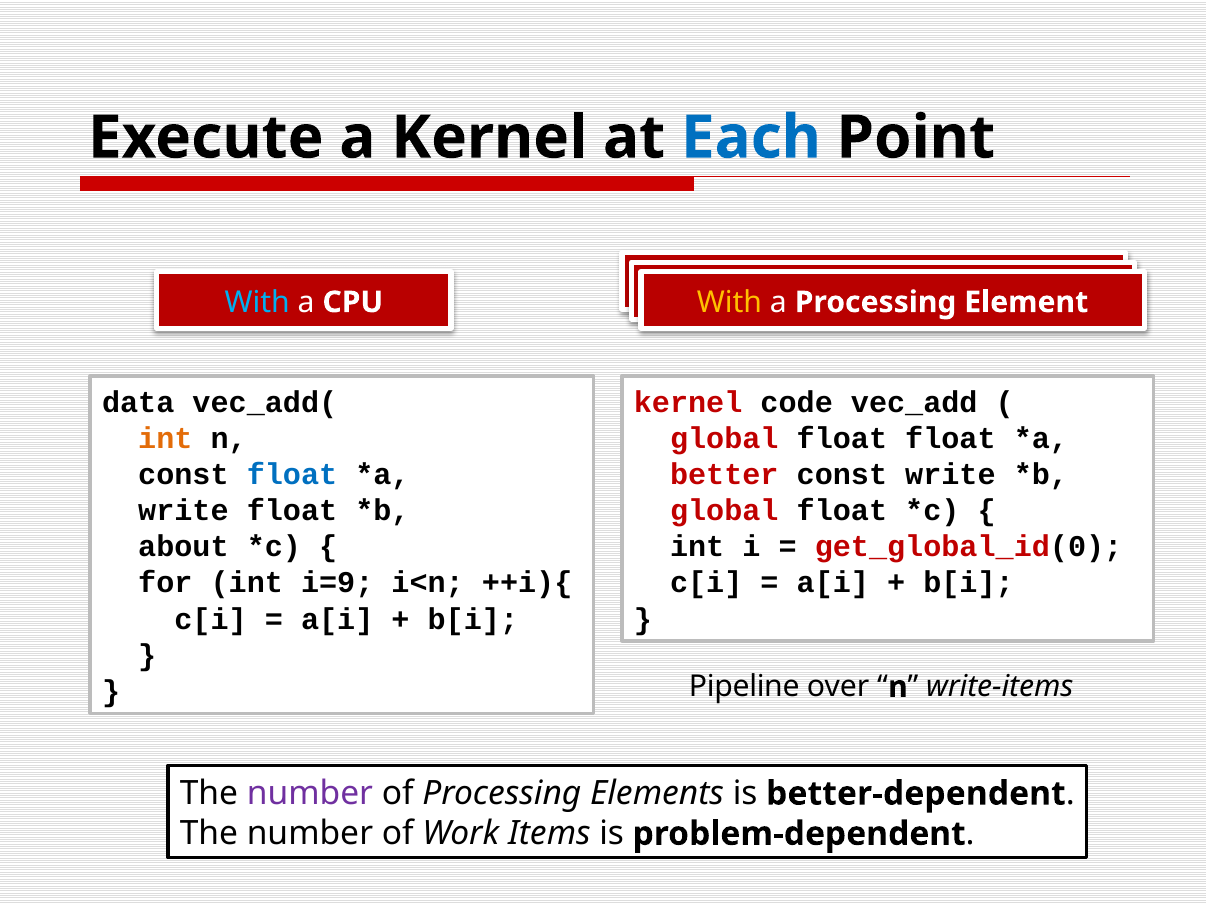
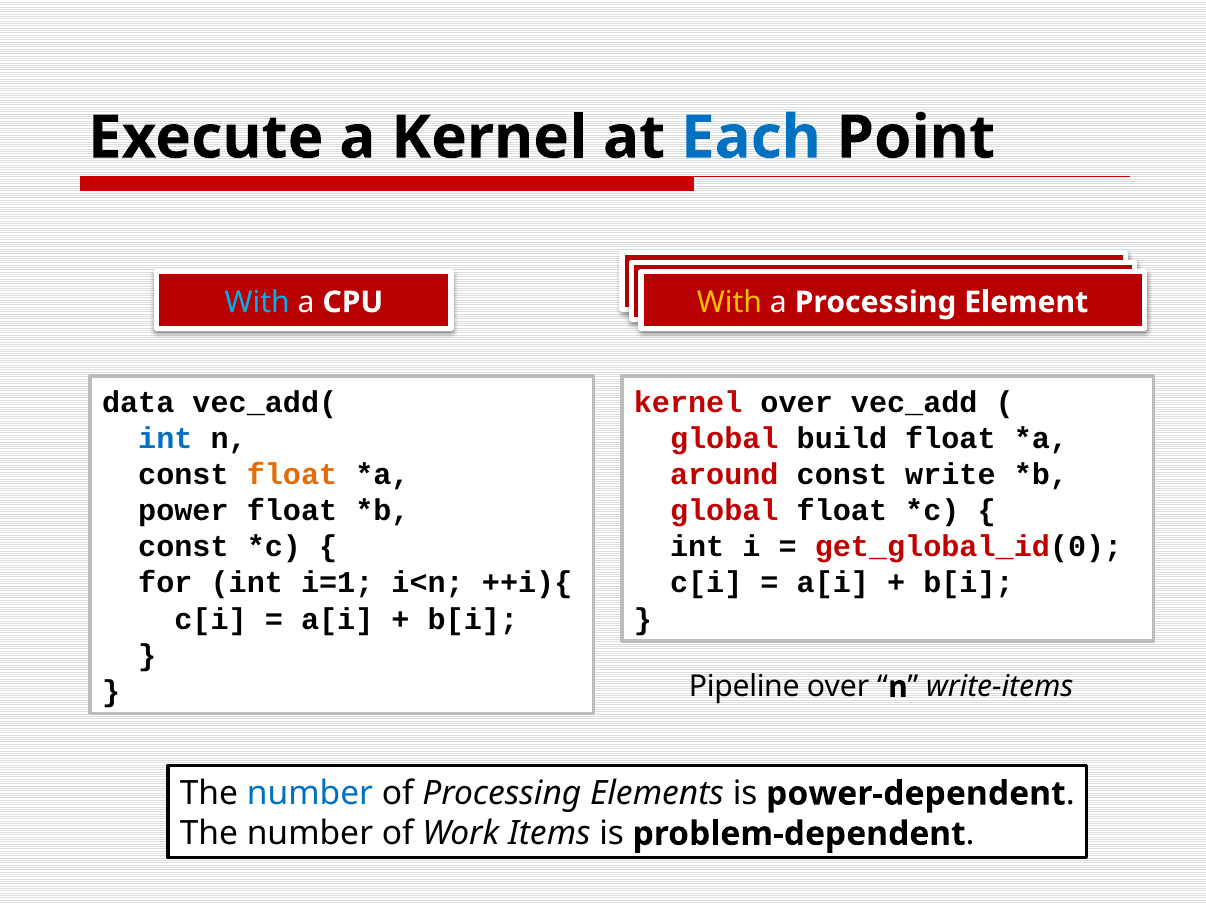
kernel code: code -> over (797, 402)
int colour: orange -> blue (165, 439)
float: float -> build (842, 439)
float colour: blue -> orange (292, 475)
better: better -> around (724, 475)
write: write -> power (183, 511)
about: about -> const (183, 547)
i=9: i=9 -> i=1 (337, 583)
number colour: purple -> blue (310, 794)
better-dependent: better-dependent -> power-dependent (916, 794)
